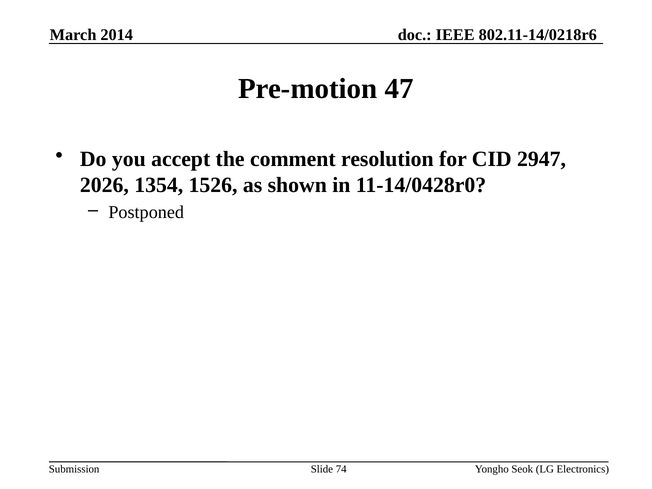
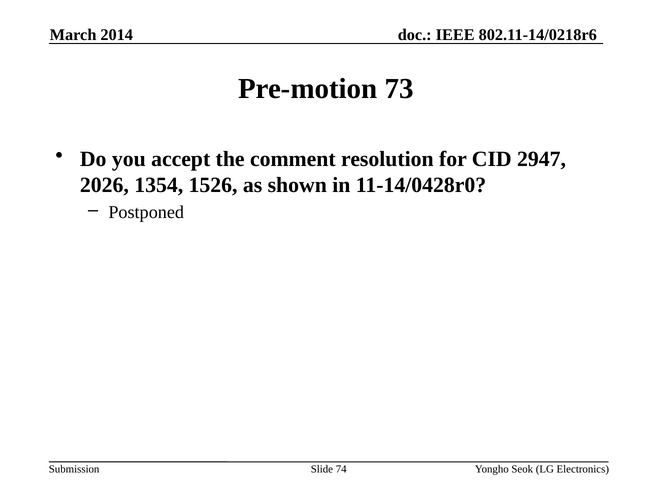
47: 47 -> 73 (399, 89)
